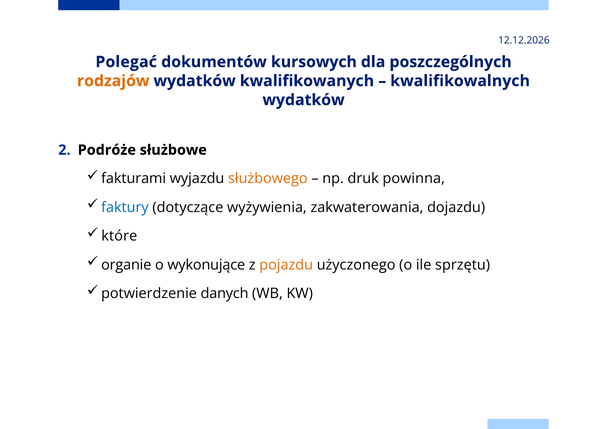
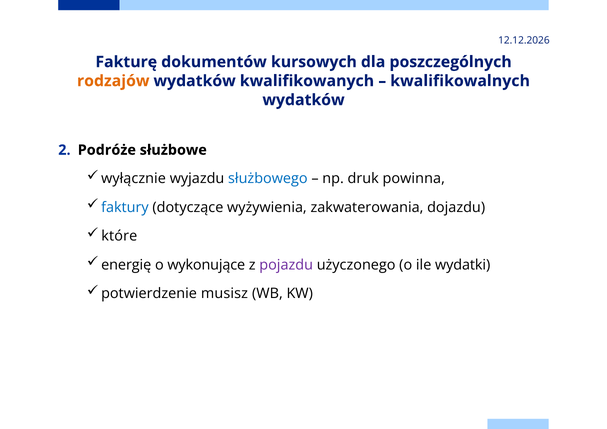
Polegać: Polegać -> Fakturę (126, 62)
fakturami: fakturami -> wyłącznie (134, 179)
służbowego colour: orange -> blue (268, 179)
organie: organie -> energię (126, 265)
pojazdu colour: orange -> purple (286, 265)
sprzętu: sprzętu -> wydatki (463, 265)
danych: danych -> musisz (224, 294)
